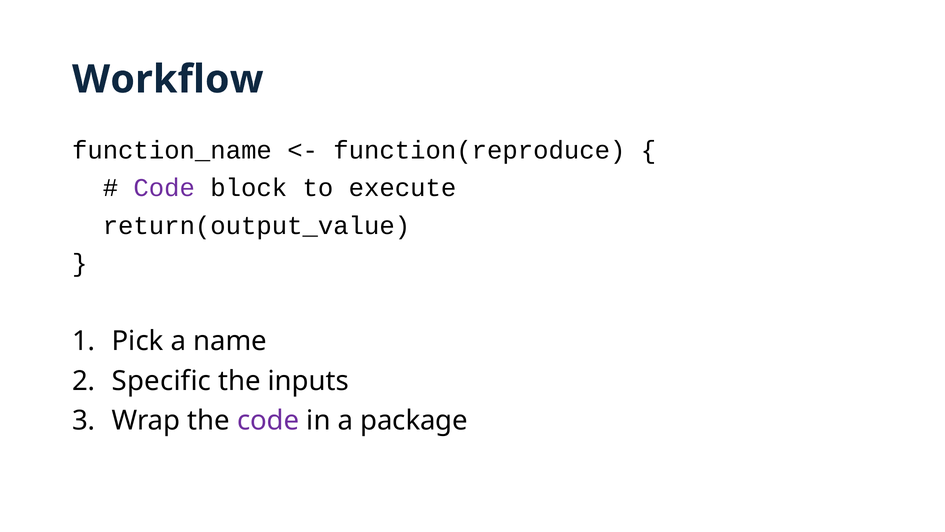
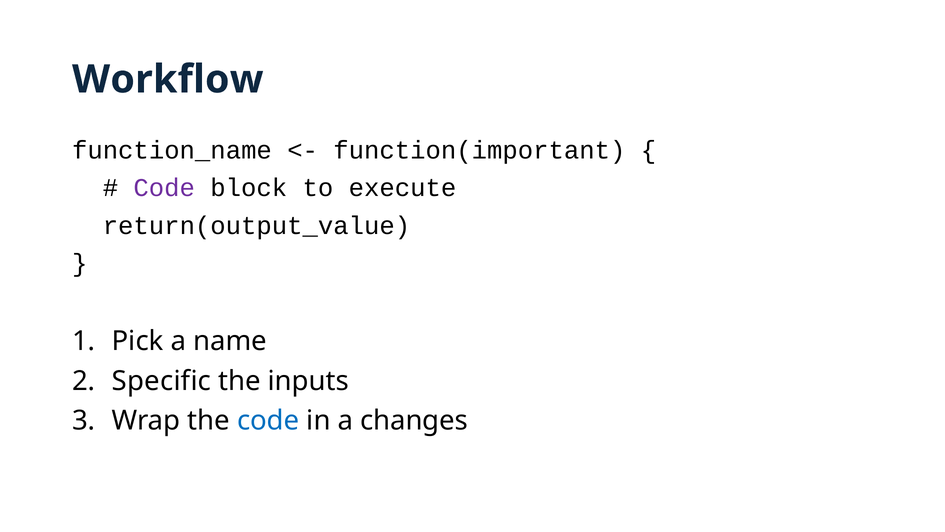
function(reproduce: function(reproduce -> function(important (479, 150)
code colour: purple -> blue (268, 420)
package: package -> changes (414, 420)
